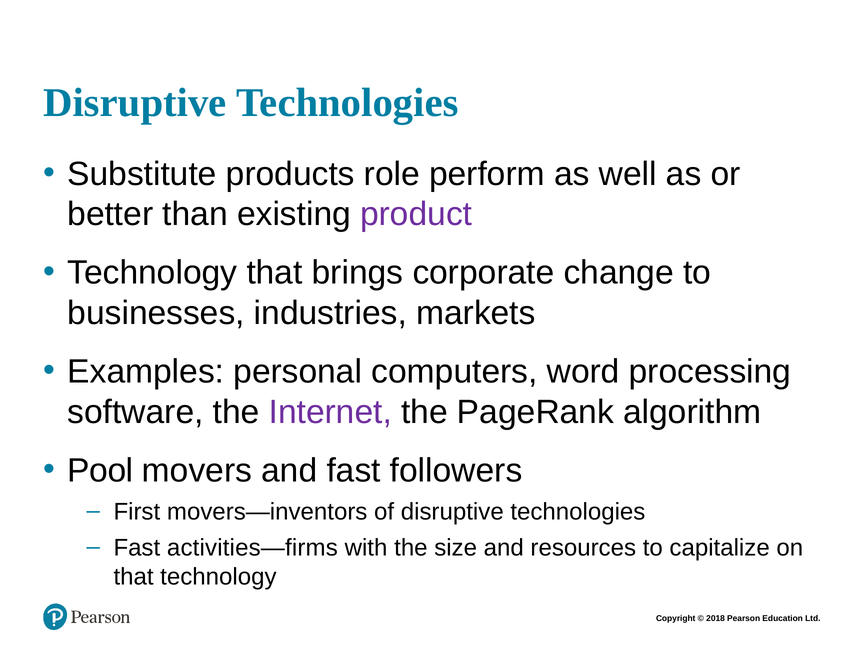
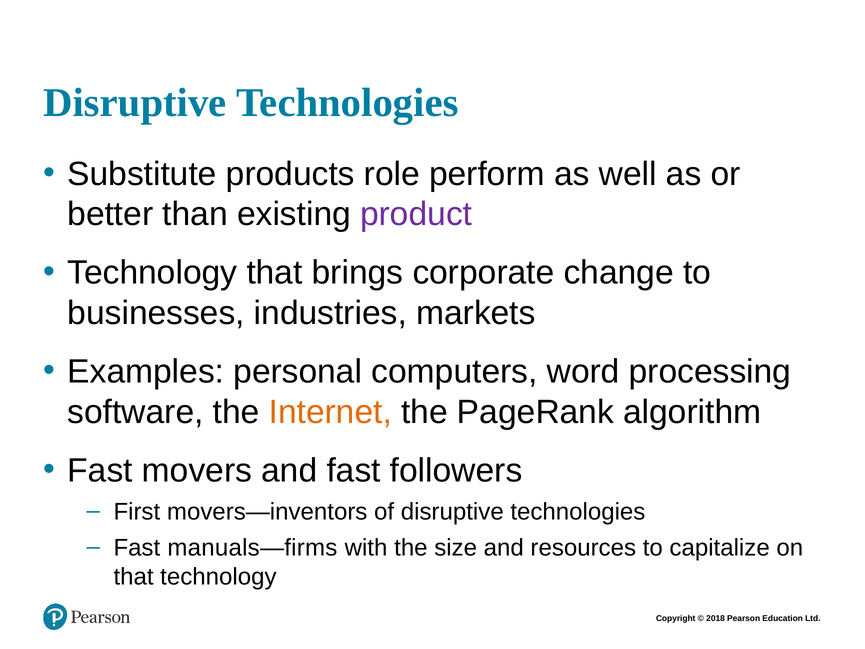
Internet colour: purple -> orange (330, 412)
Pool: Pool -> Fast (100, 470)
activities—firms: activities—firms -> manuals—firms (252, 548)
